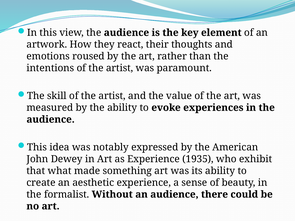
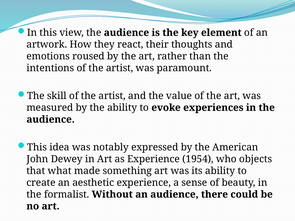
1935: 1935 -> 1954 (198, 159)
exhibit: exhibit -> objects (256, 159)
